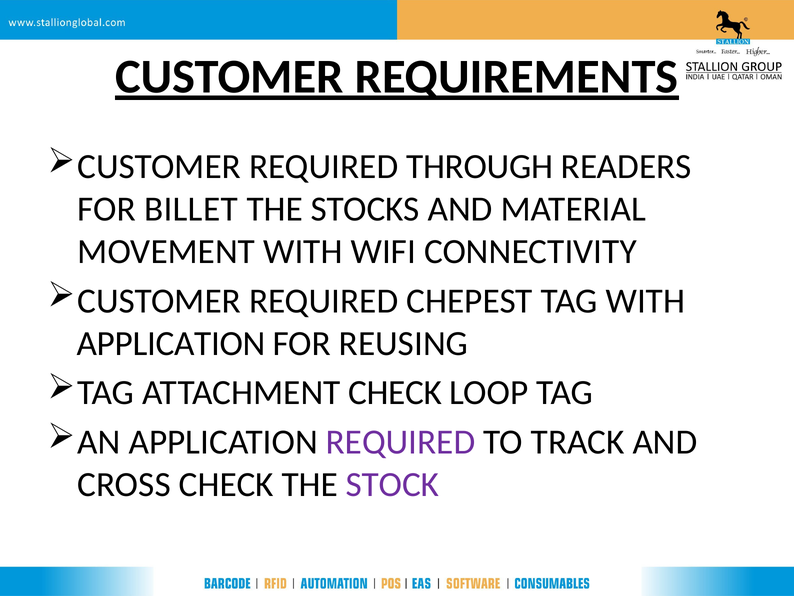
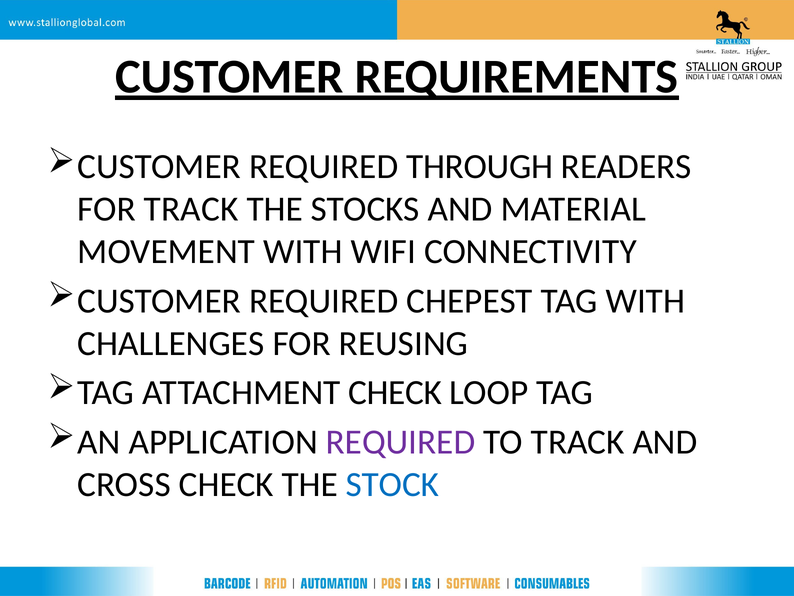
FOR BILLET: BILLET -> TRACK (191, 209)
APPLICATION: APPLICATION -> CHALLENGES (171, 343)
STOCK colour: purple -> blue (392, 484)
